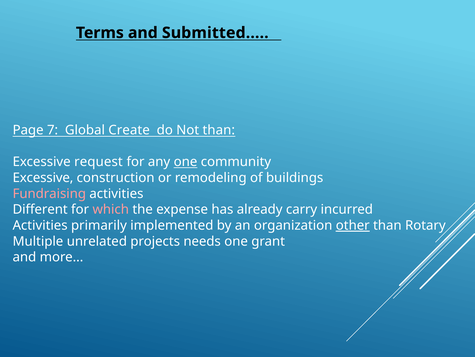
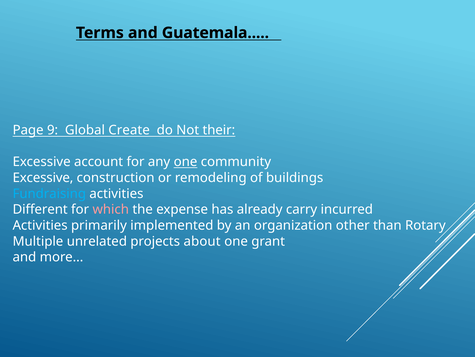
Submitted: Submitted -> Guatemala (215, 33)
7: 7 -> 9 (53, 130)
Not than: than -> their (219, 130)
request: request -> account (99, 162)
Fundraising colour: pink -> light blue (49, 193)
other underline: present -> none (353, 225)
needs: needs -> about (202, 241)
